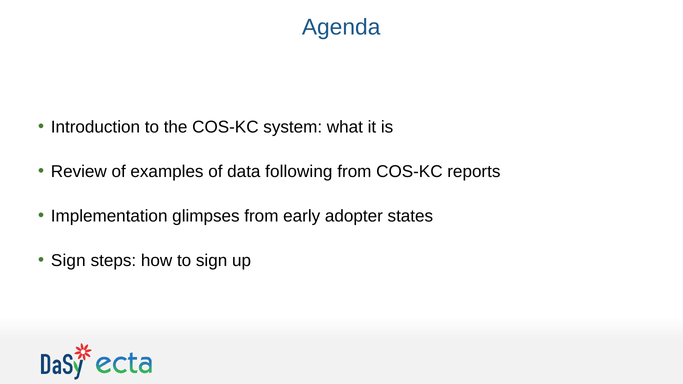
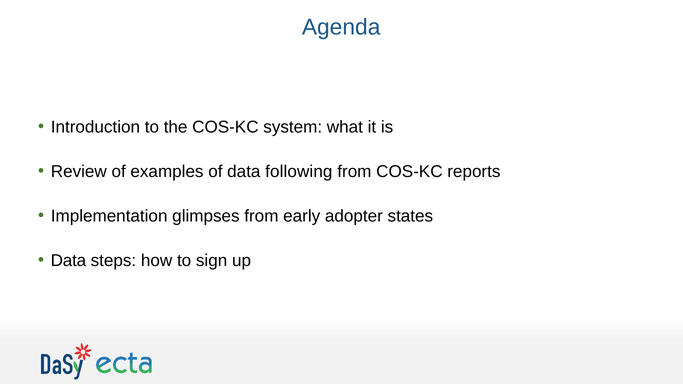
Sign: Sign -> Data (68, 261)
